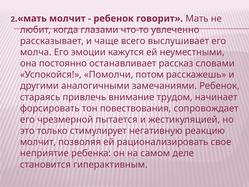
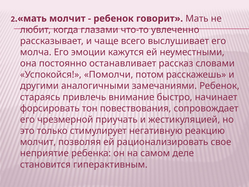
трудом: трудом -> быстро (175, 97)
пытается: пытается -> приучать (117, 119)
